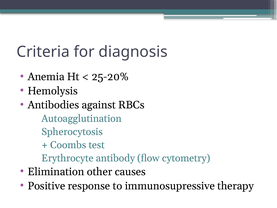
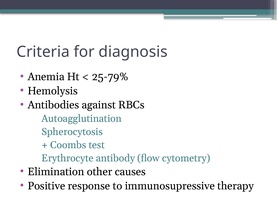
25-20%: 25-20% -> 25-79% (110, 77)
